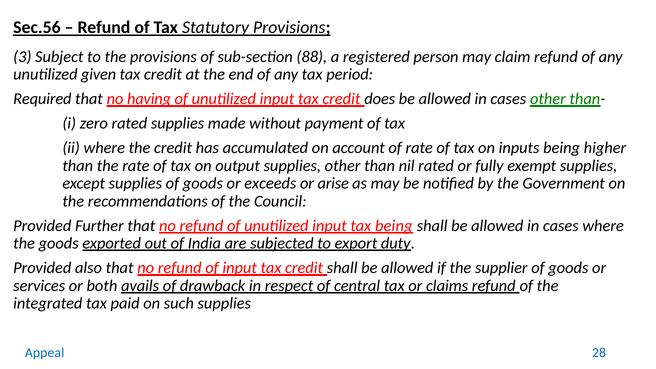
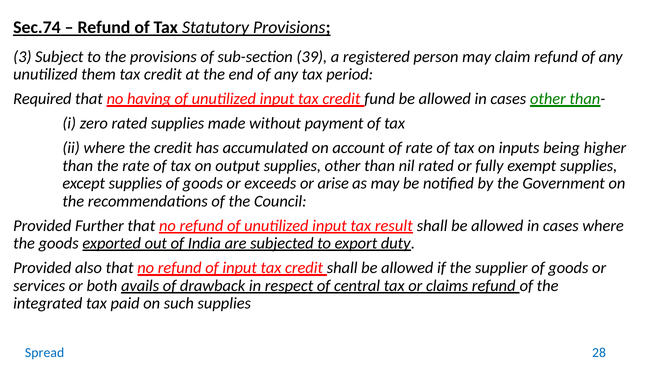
Sec.56: Sec.56 -> Sec.74 (37, 28)
88: 88 -> 39 (312, 57)
given: given -> them (99, 74)
does: does -> fund (380, 99)
tax being: being -> result (394, 226)
Appeal: Appeal -> Spread (45, 353)
